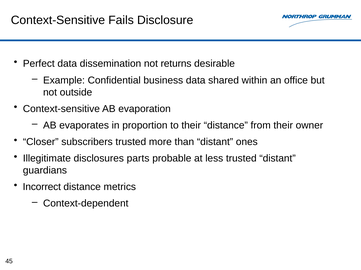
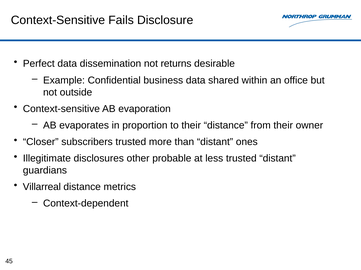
parts: parts -> other (138, 159)
Incorrect: Incorrect -> Villarreal (42, 187)
